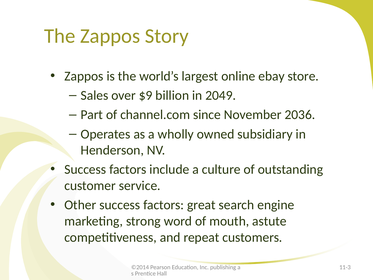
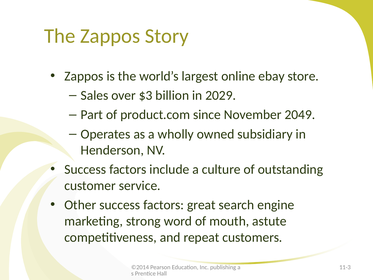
$9: $9 -> $3 (146, 95)
2049: 2049 -> 2029 (221, 95)
channel.com: channel.com -> product.com (155, 115)
2036: 2036 -> 2049 (300, 115)
